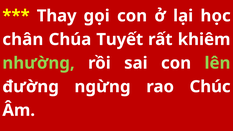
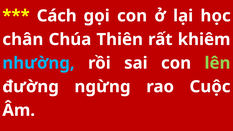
Thay: Thay -> Cách (57, 16)
Tuyết: Tuyết -> Thiên (120, 39)
nhường colour: light green -> light blue (39, 63)
Chúc: Chúc -> Cuộc (210, 87)
